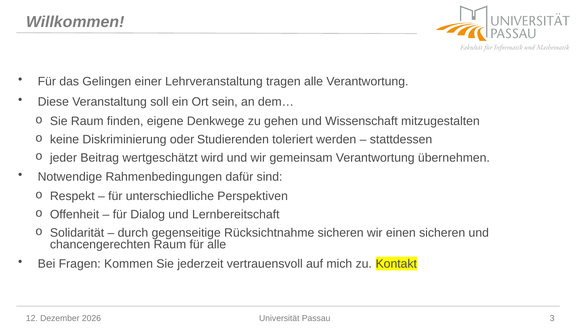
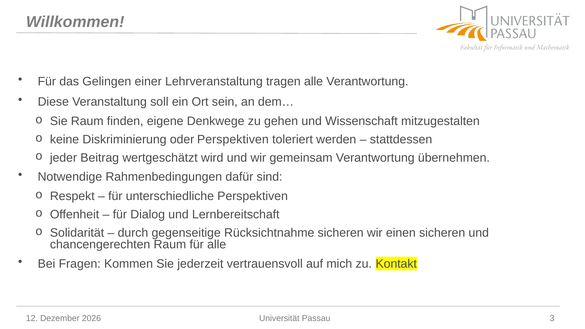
oder Studierenden: Studierenden -> Perspektiven (233, 139)
